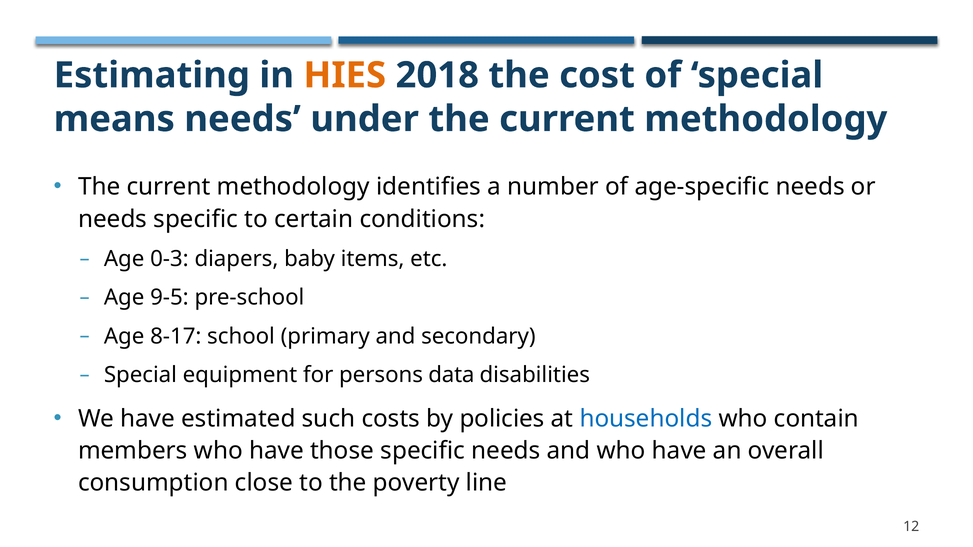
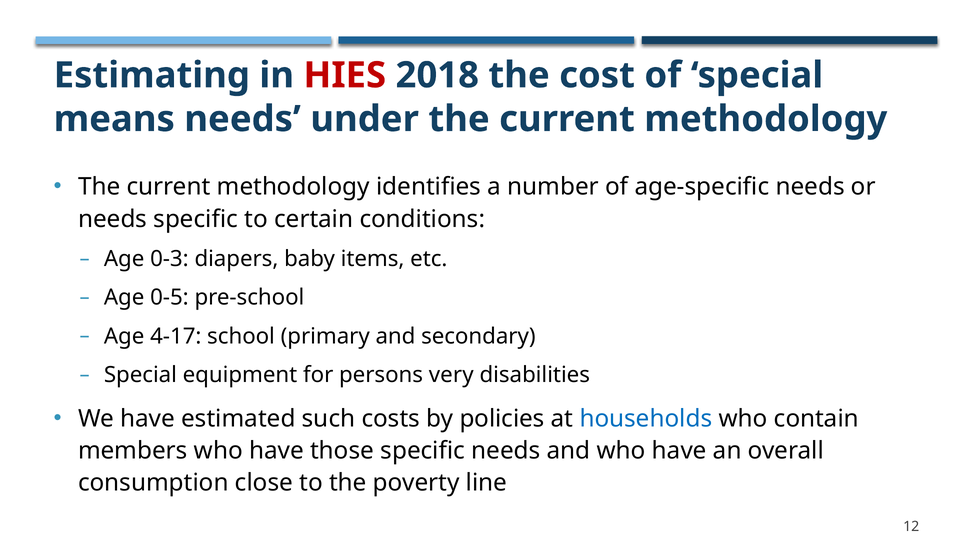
HIES colour: orange -> red (345, 75)
9-5: 9-5 -> 0-5 (169, 298)
8-17: 8-17 -> 4-17 (176, 336)
data: data -> very (451, 375)
